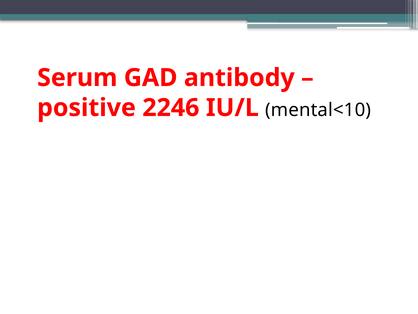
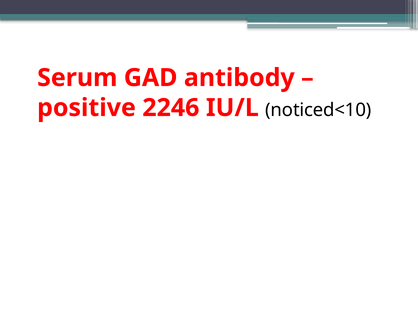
mental<10: mental<10 -> noticed<10 (318, 110)
